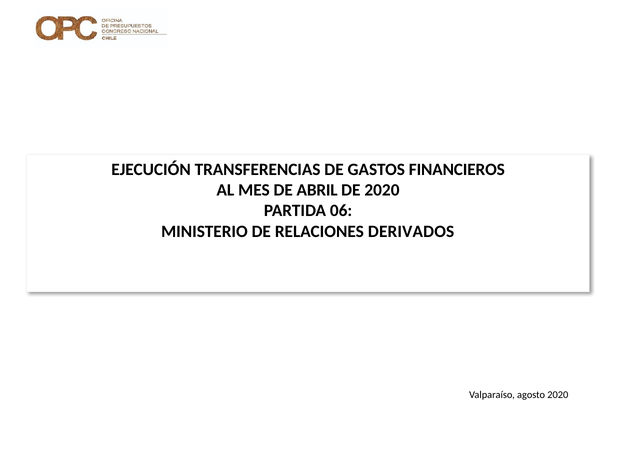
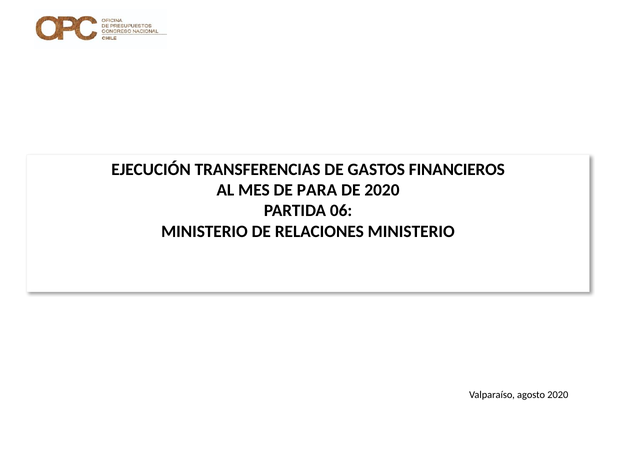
ABRIL: ABRIL -> PARA (317, 190)
RELACIONES DERIVADOS: DERIVADOS -> MINISTERIO (411, 231)
